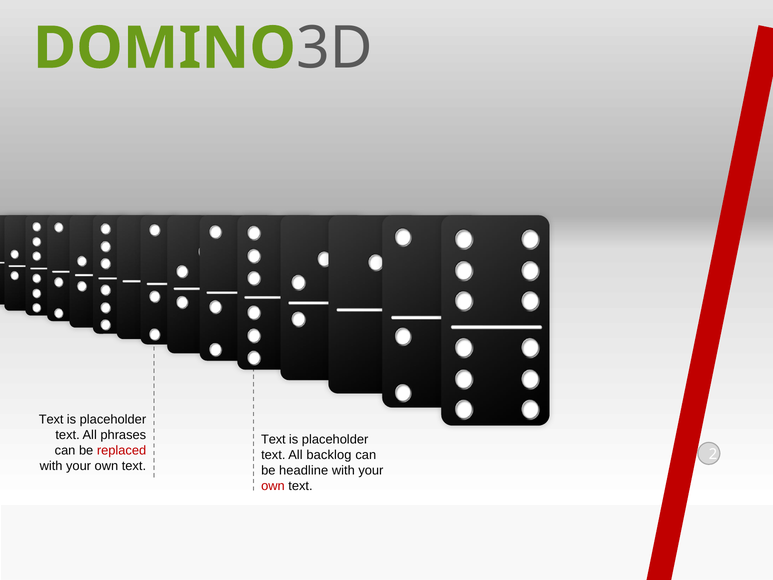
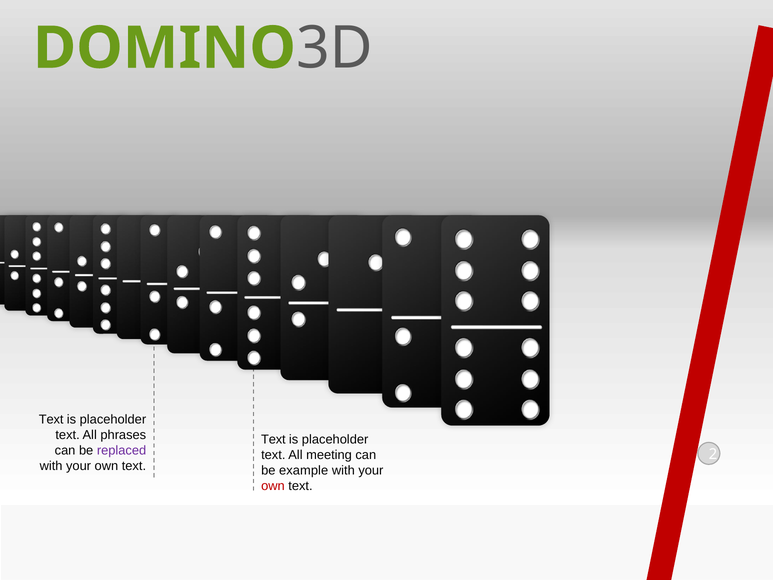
replaced colour: red -> purple (122, 450)
backlog: backlog -> meeting (329, 455)
headline: headline -> example (304, 470)
